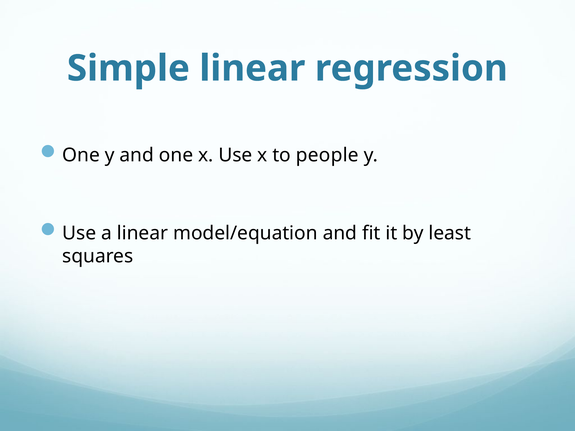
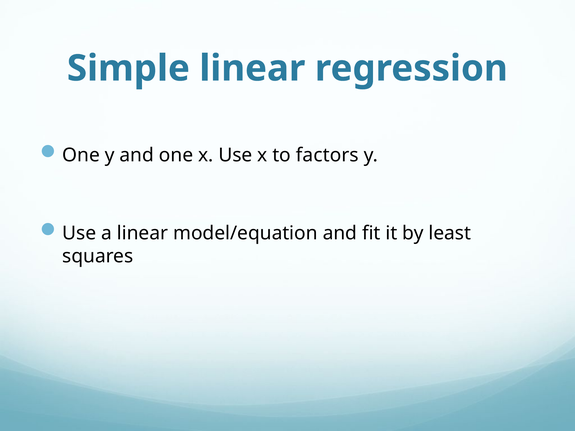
people: people -> factors (327, 155)
